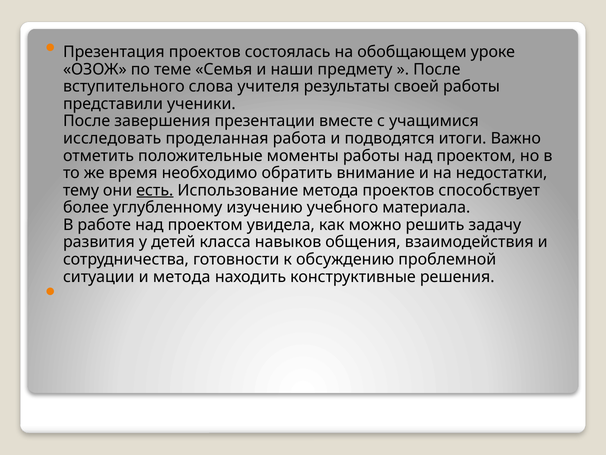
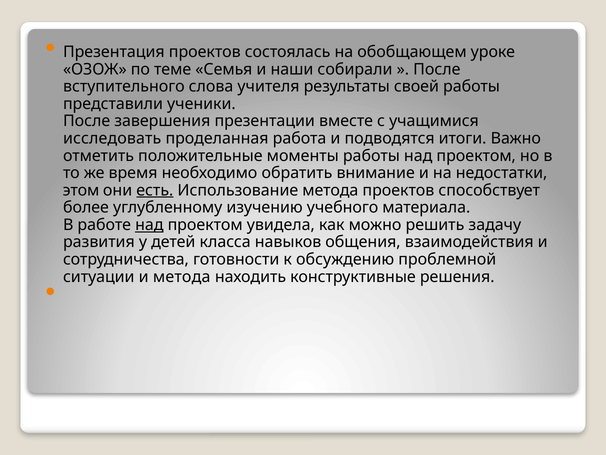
предмету: предмету -> собирали (355, 69)
тему: тему -> этом (81, 190)
над underline: none -> present (149, 225)
